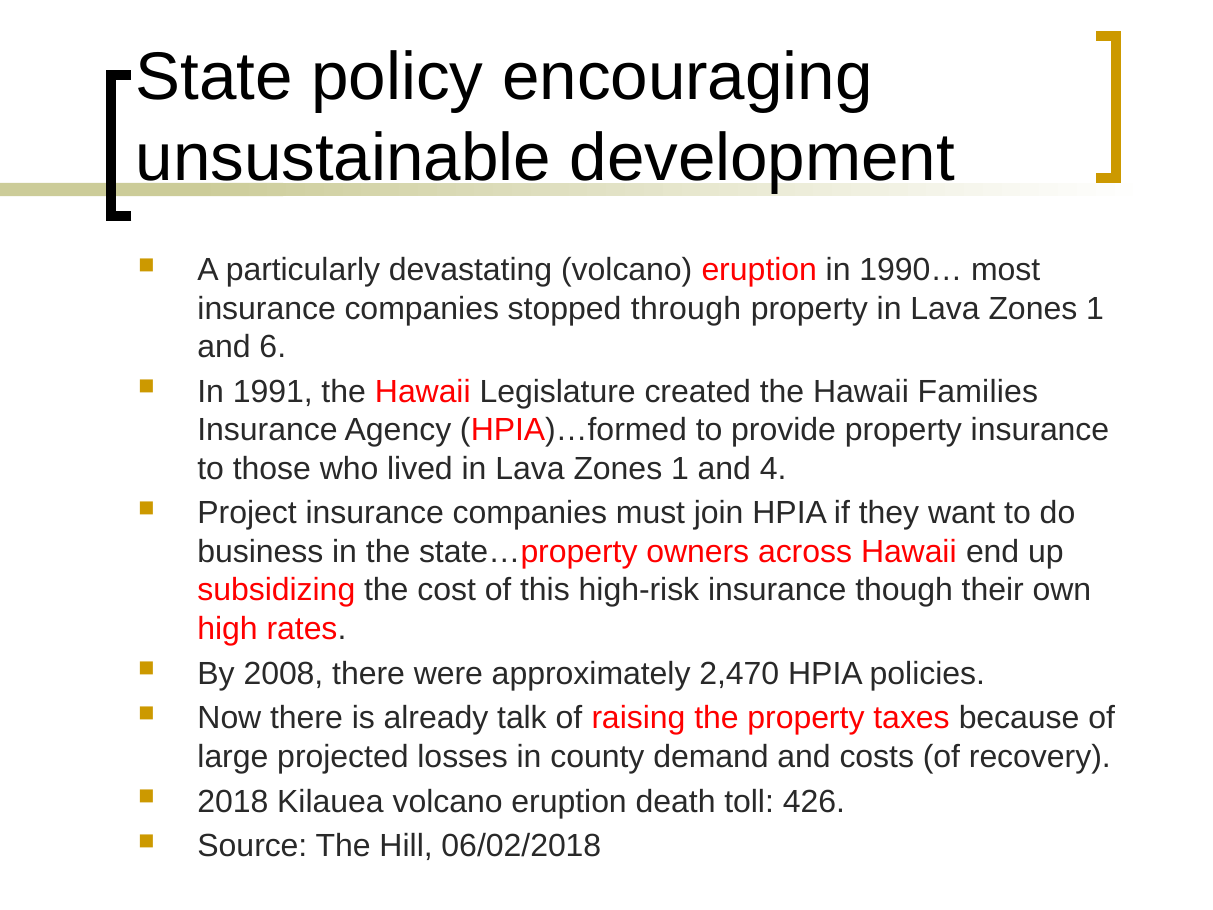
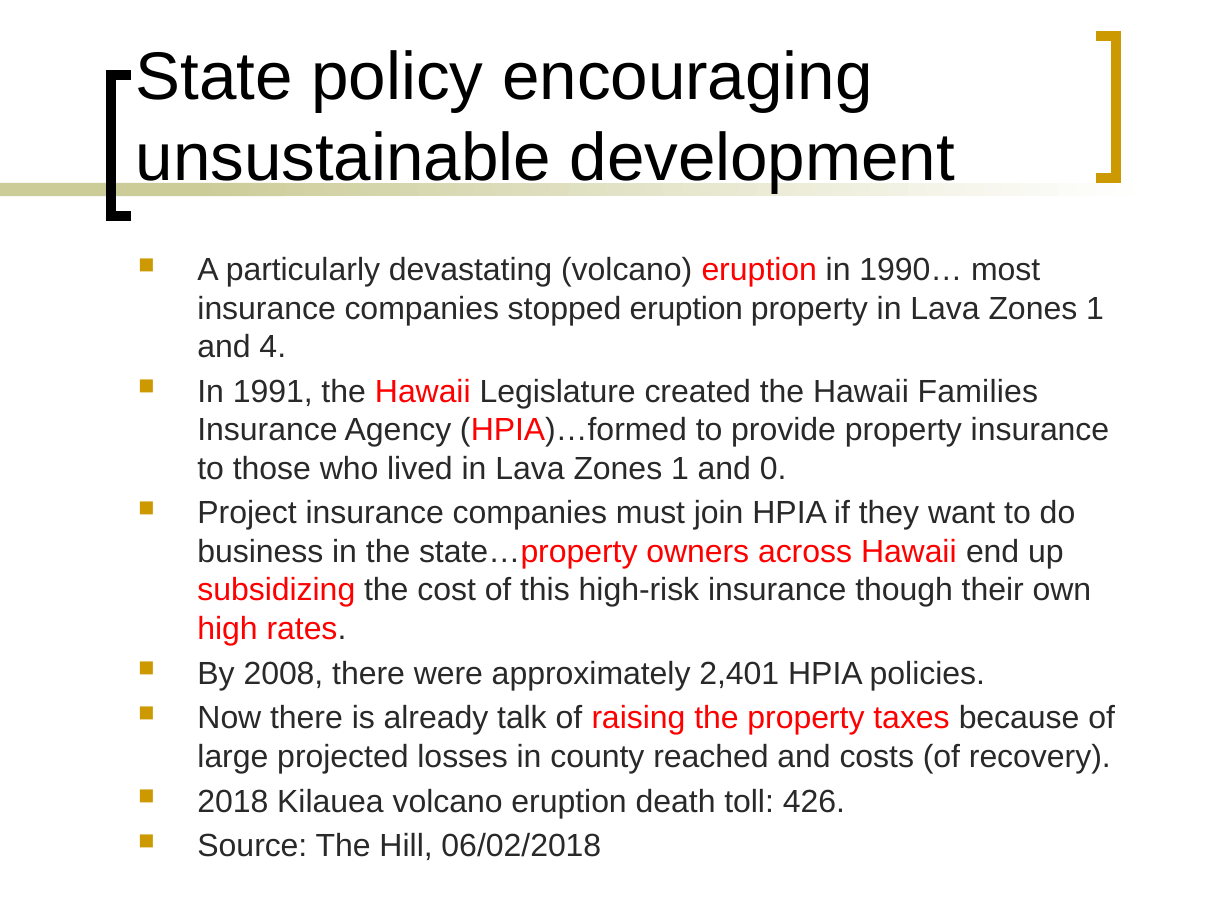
stopped through: through -> eruption (686, 308)
6: 6 -> 4 (273, 347)
4: 4 -> 0 (773, 468)
2,470: 2,470 -> 2,401 (739, 673)
demand: demand -> reached (711, 756)
